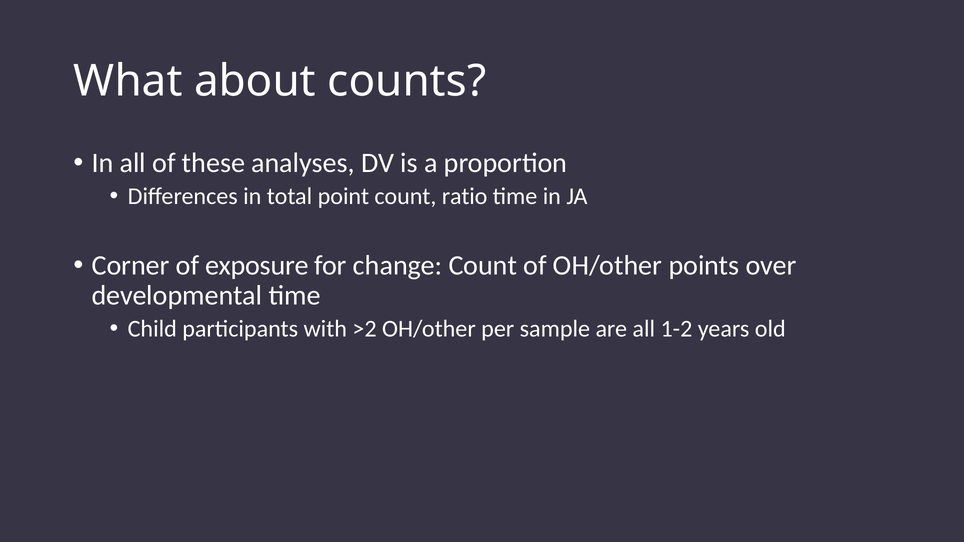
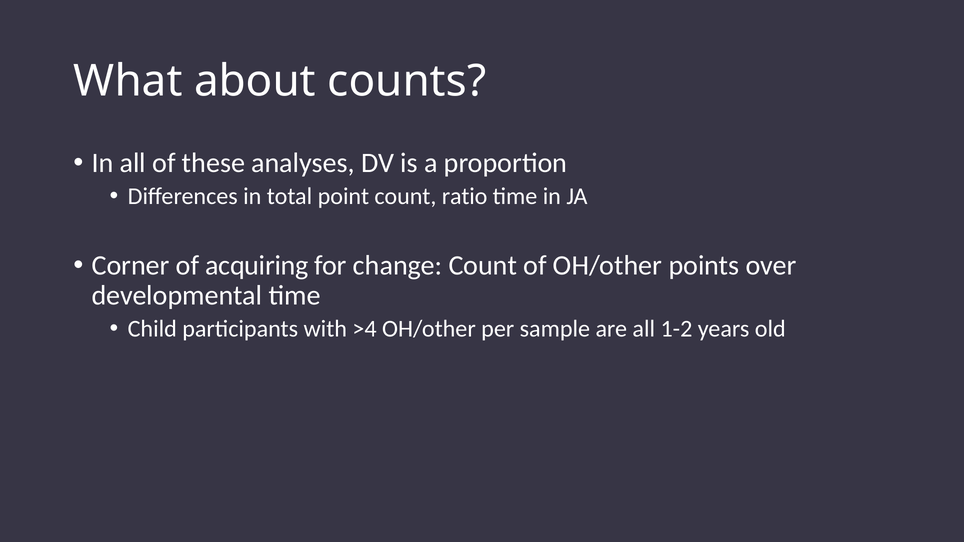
exposure: exposure -> acquiring (257, 265)
>2: >2 -> >4 (364, 329)
